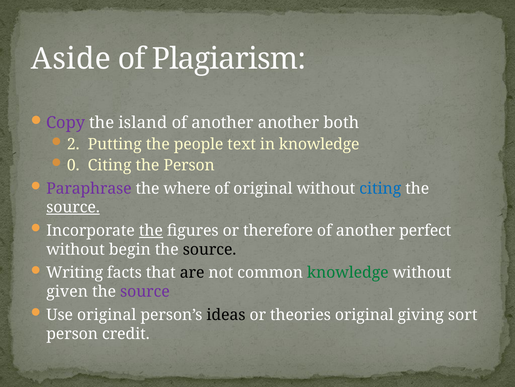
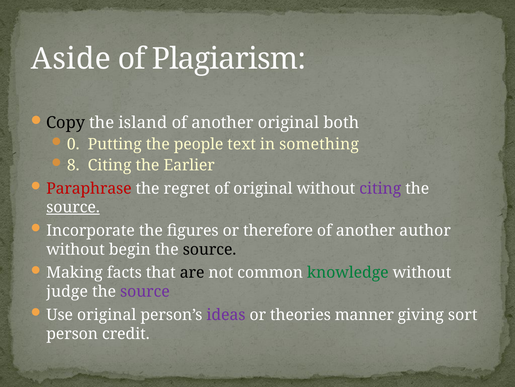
Copy colour: purple -> black (66, 123)
another another: another -> original (289, 123)
2: 2 -> 0 (73, 144)
in knowledge: knowledge -> something (319, 144)
0: 0 -> 8 (73, 165)
the Person: Person -> Earlier (189, 165)
Paraphrase colour: purple -> red (89, 188)
where: where -> regret (187, 188)
citing colour: blue -> purple (380, 188)
the underline: present -> none (151, 230)
perfect: perfect -> author (425, 230)
Writing: Writing -> Making (75, 272)
given: given -> judge (67, 291)
ideas colour: black -> purple (226, 314)
theories original: original -> manner (364, 314)
